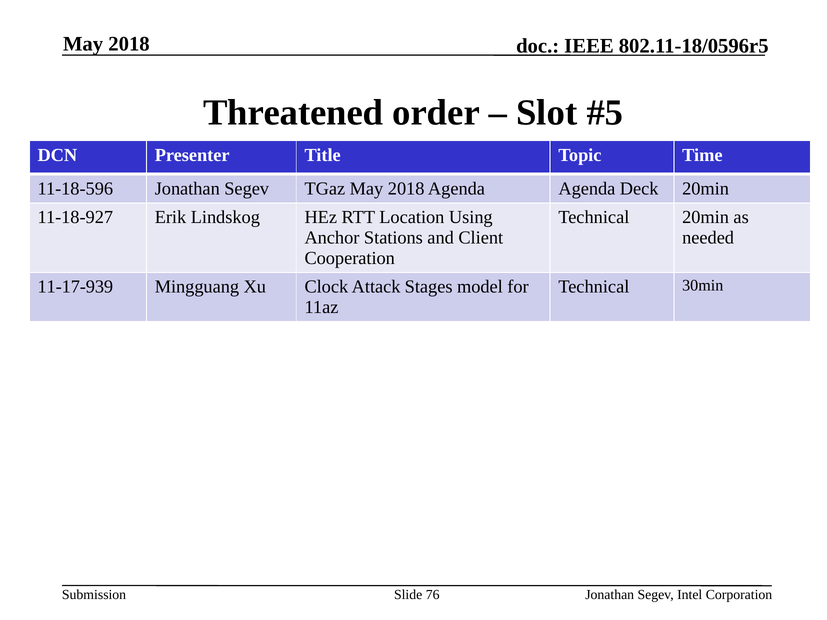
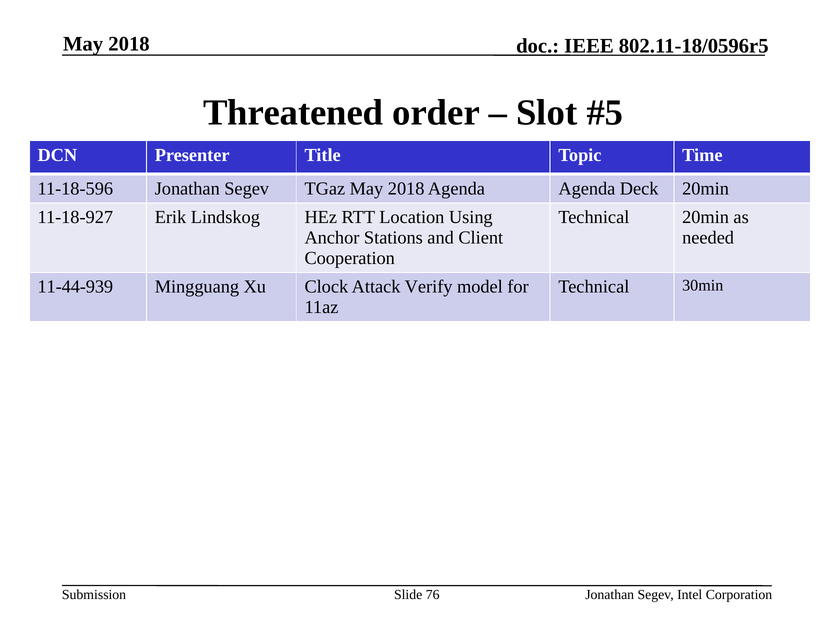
11-17-939: 11-17-939 -> 11-44-939 (75, 287)
Stages: Stages -> Verify (429, 287)
